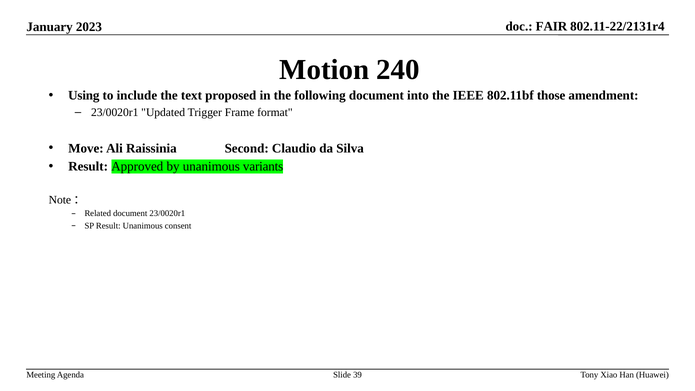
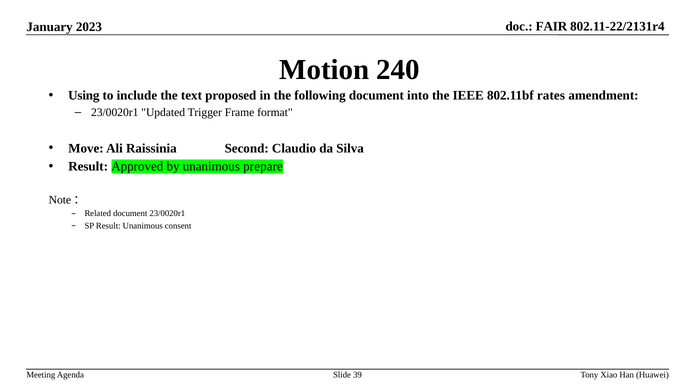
those: those -> rates (551, 96)
variants: variants -> prepare (263, 167)
